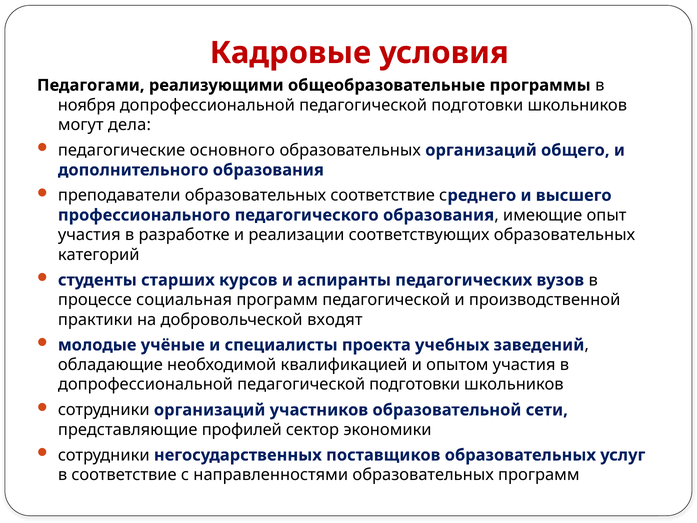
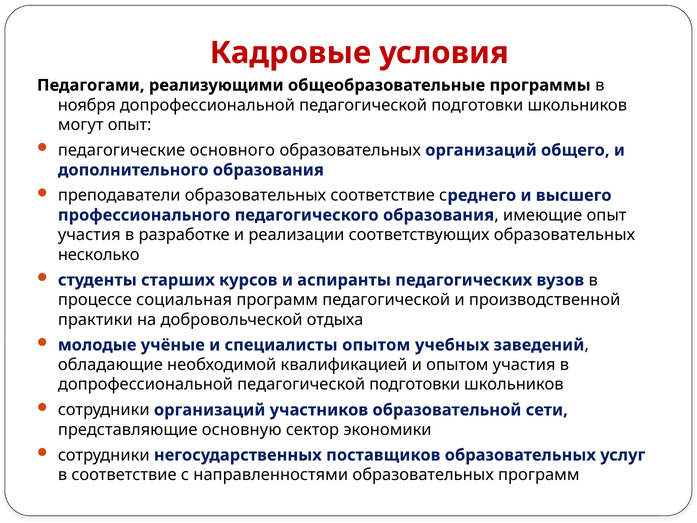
могут дела: дела -> опыт (130, 125)
категорий: категорий -> несколько (99, 255)
входят: входят -> отдыха (335, 319)
специалисты проекта: проекта -> опытом (376, 345)
профилей: профилей -> основную (242, 430)
